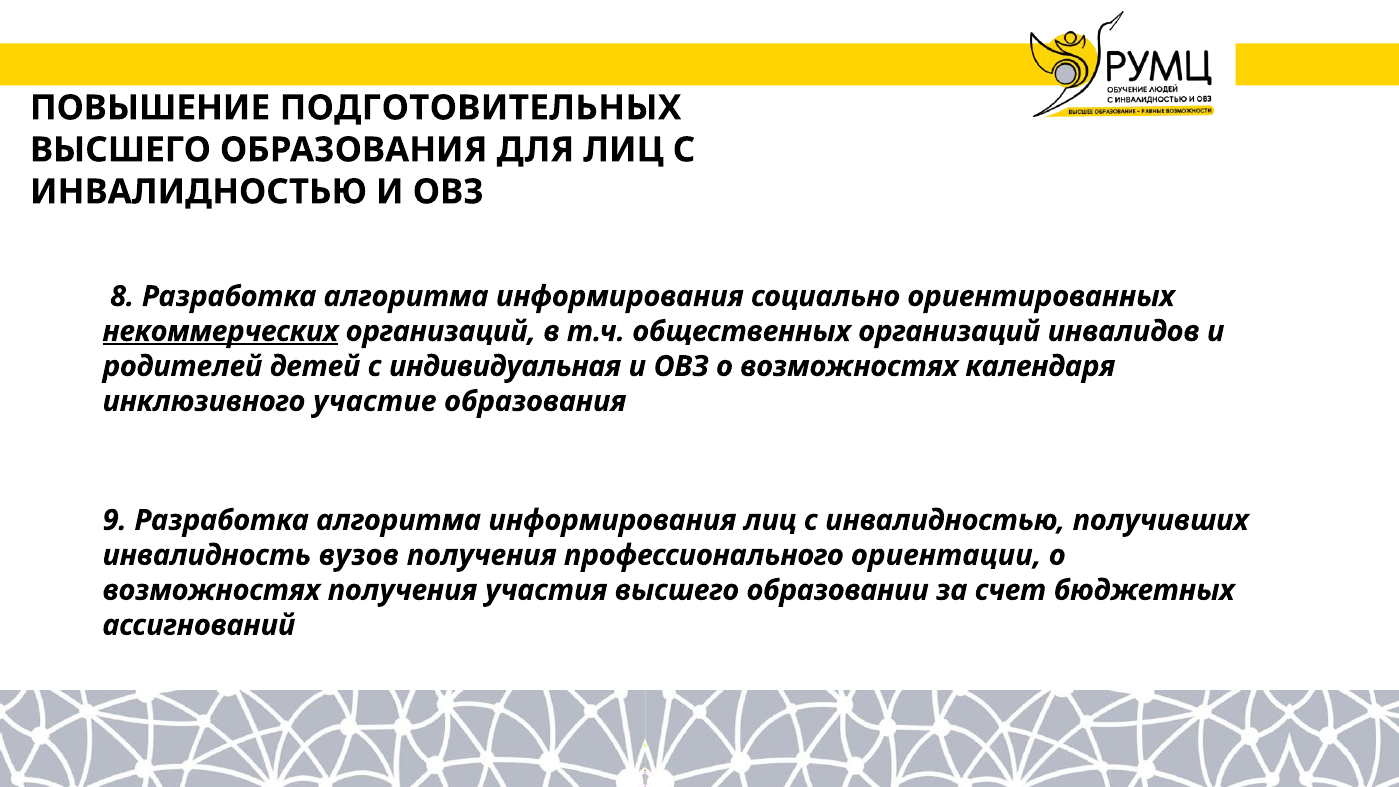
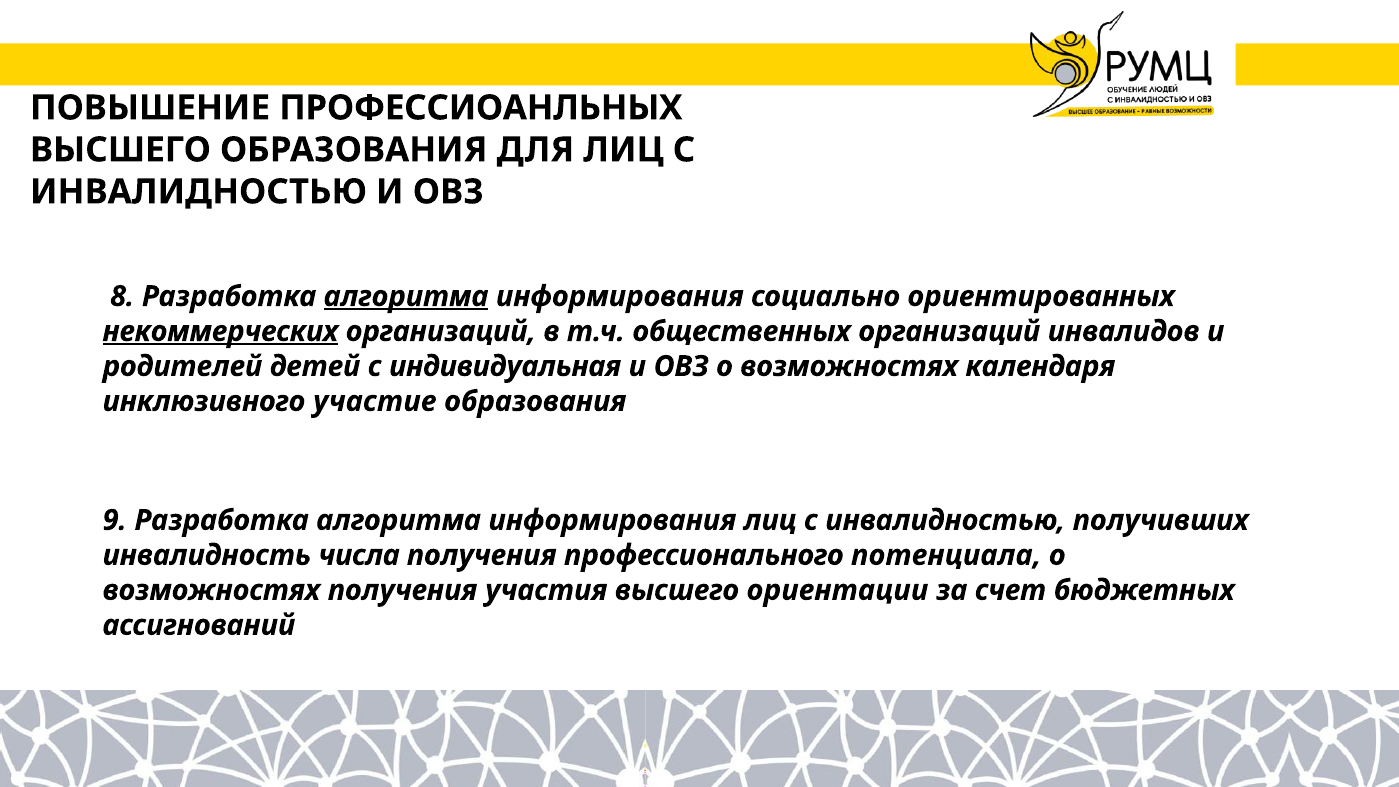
ПОДГОТОВИТЕЛЬНЫХ: ПОДГОТОВИТЕЛЬНЫХ -> ПРОФЕССИОАНЛЬНЫХ (481, 108)
алгоритма underline: none -> present (406, 296)
вузов: вузов -> числа (359, 555)
ориентации: ориентации -> потенциала (946, 555)
образовании: образовании -> ориентации (837, 590)
